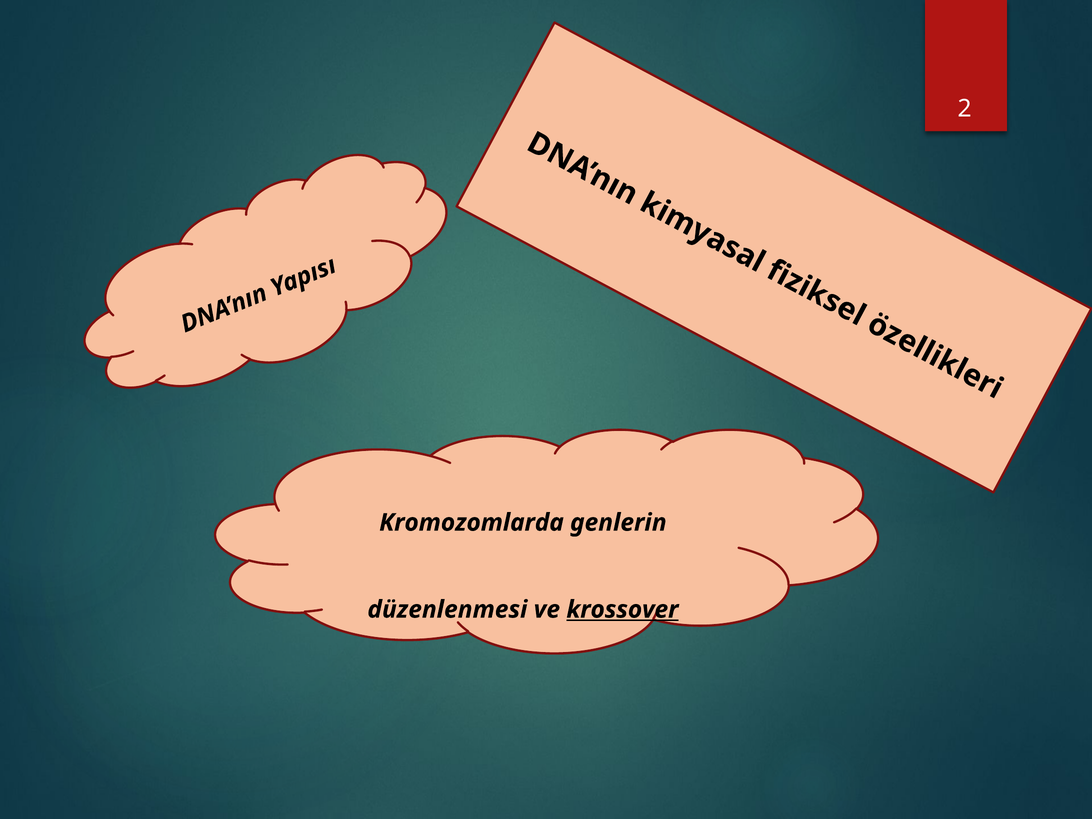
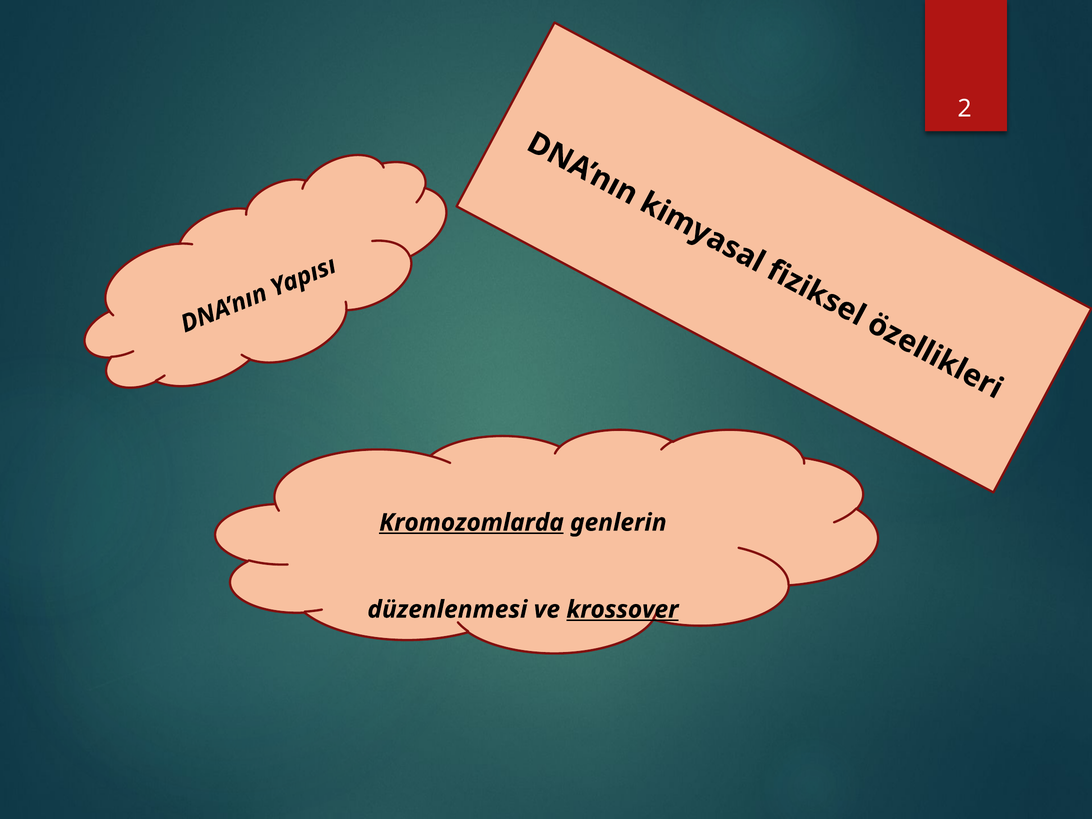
Kromozomlarda underline: none -> present (472, 523)
